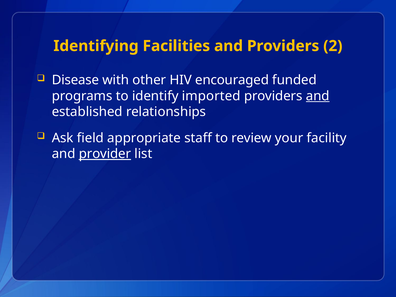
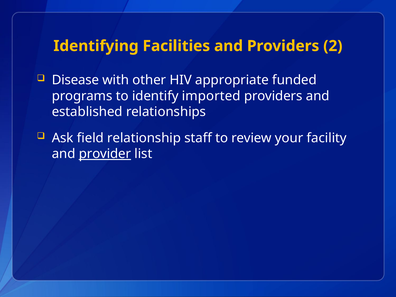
encouraged: encouraged -> appropriate (232, 80)
and underline: present -> none (318, 96)
appropriate: appropriate -> relationship (144, 138)
